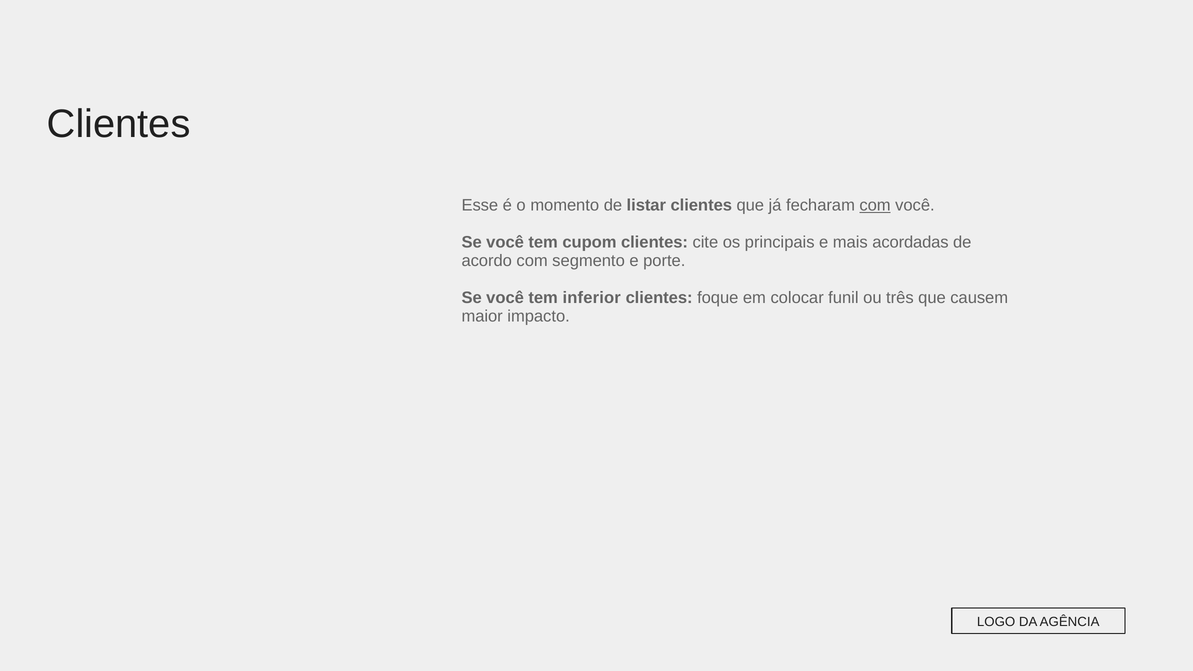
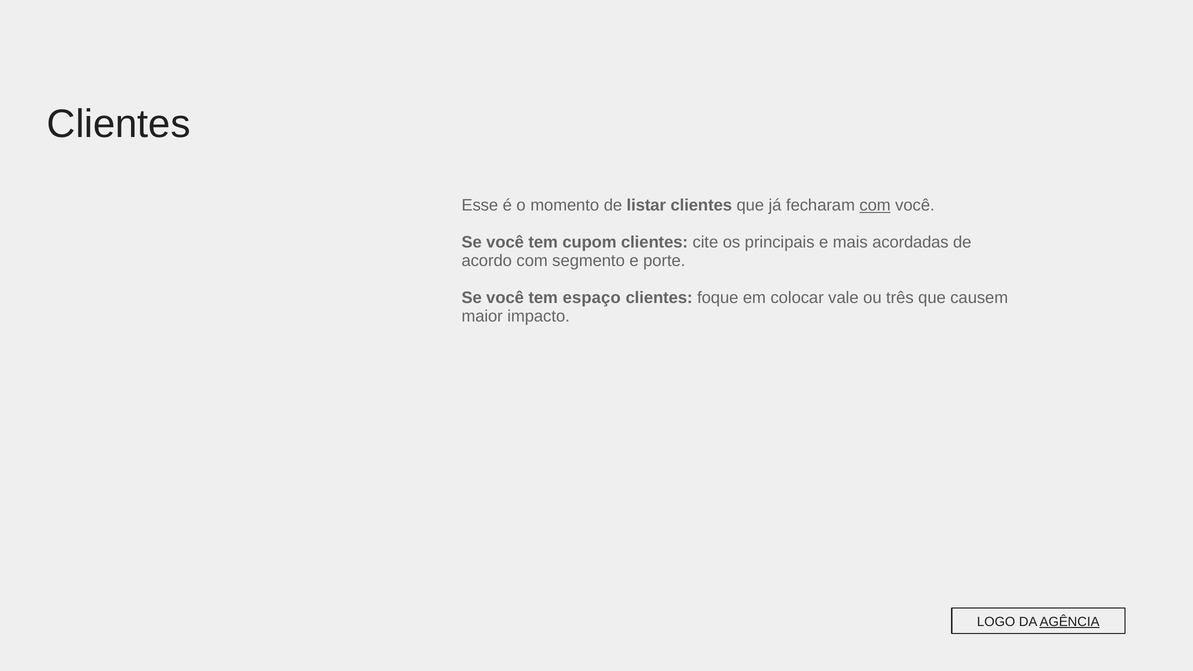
inferior: inferior -> espaço (592, 298)
funil: funil -> vale (843, 298)
AGÊNCIA underline: none -> present (1070, 622)
